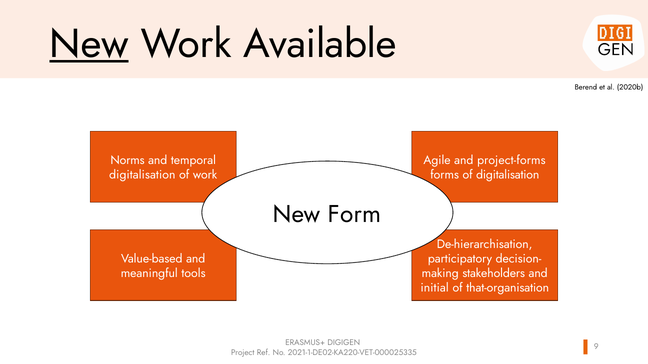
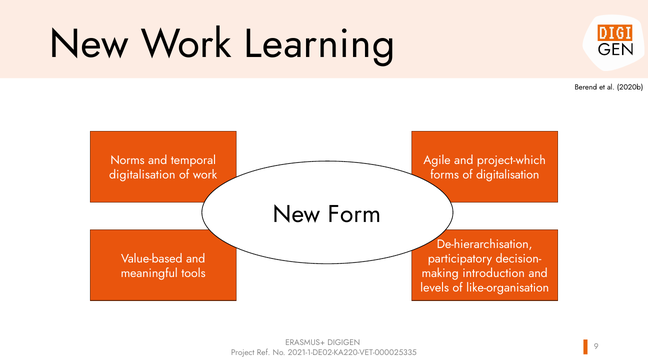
New underline: present -> none (89, 44)
Available: Available -> Learning (319, 44)
project-forms: project-forms -> project-which (511, 161)
stakeholders: stakeholders -> introduction (494, 274)
initial: initial -> levels (435, 288)
that-organisation: that-organisation -> like-organisation (508, 288)
